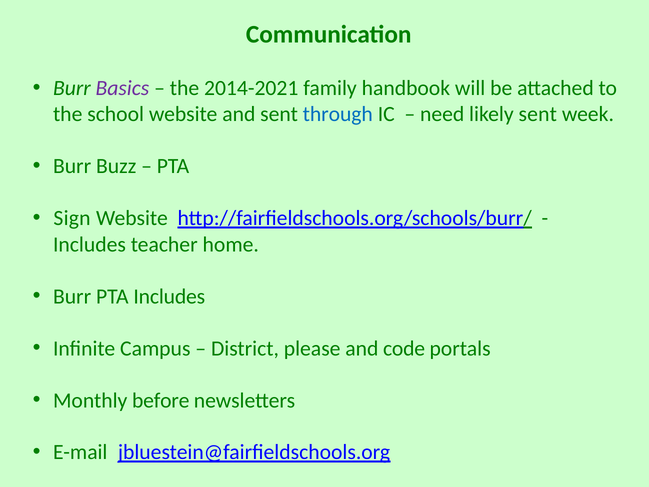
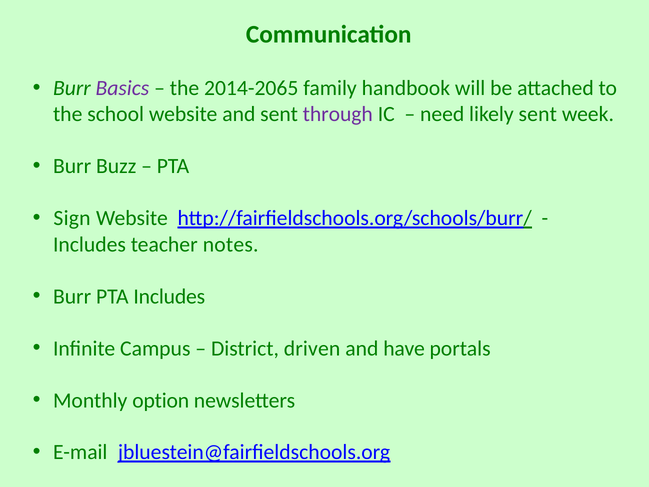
2014-2021: 2014-2021 -> 2014-2065 (251, 88)
through colour: blue -> purple (338, 114)
home: home -> notes (231, 244)
please: please -> driven (312, 348)
code: code -> have (404, 348)
before: before -> option (161, 400)
